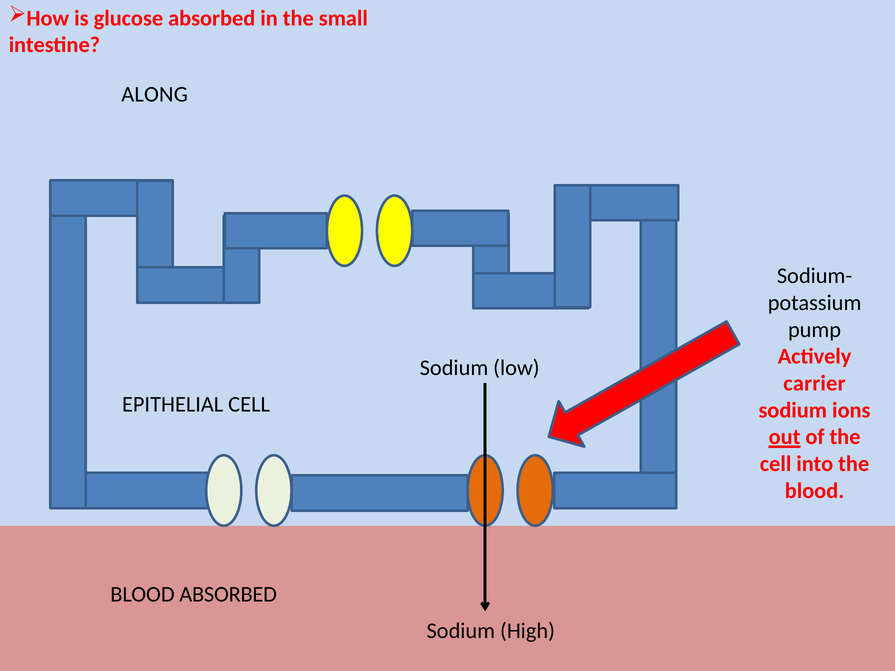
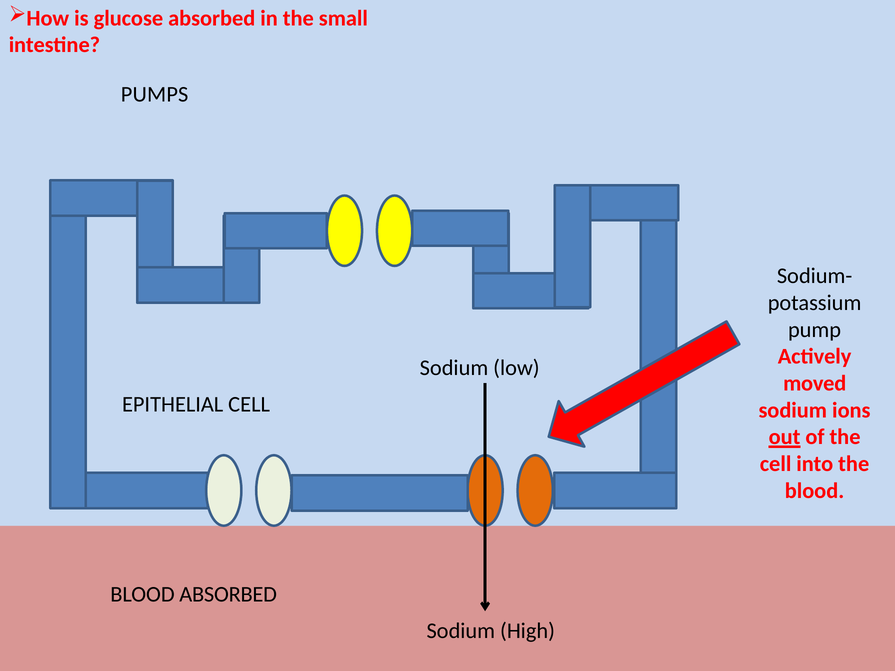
ALONG: ALONG -> PUMPS (155, 94)
carrier: carrier -> moved (815, 383)
